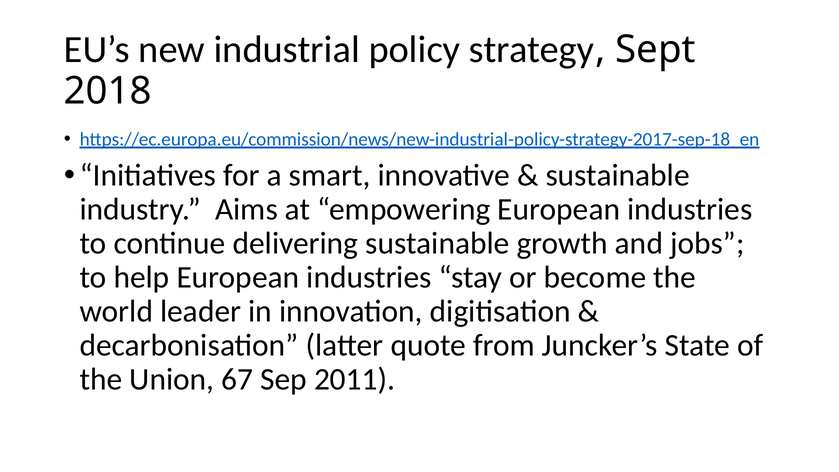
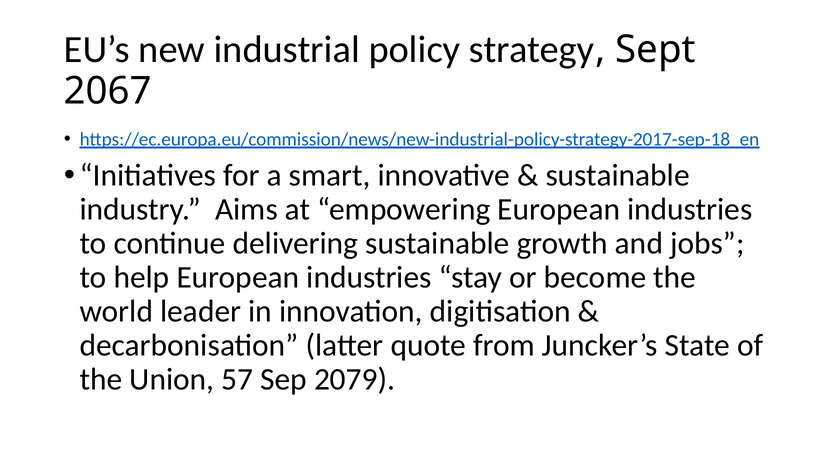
2018: 2018 -> 2067 (108, 91)
67: 67 -> 57 (237, 379)
2011: 2011 -> 2079 (355, 379)
